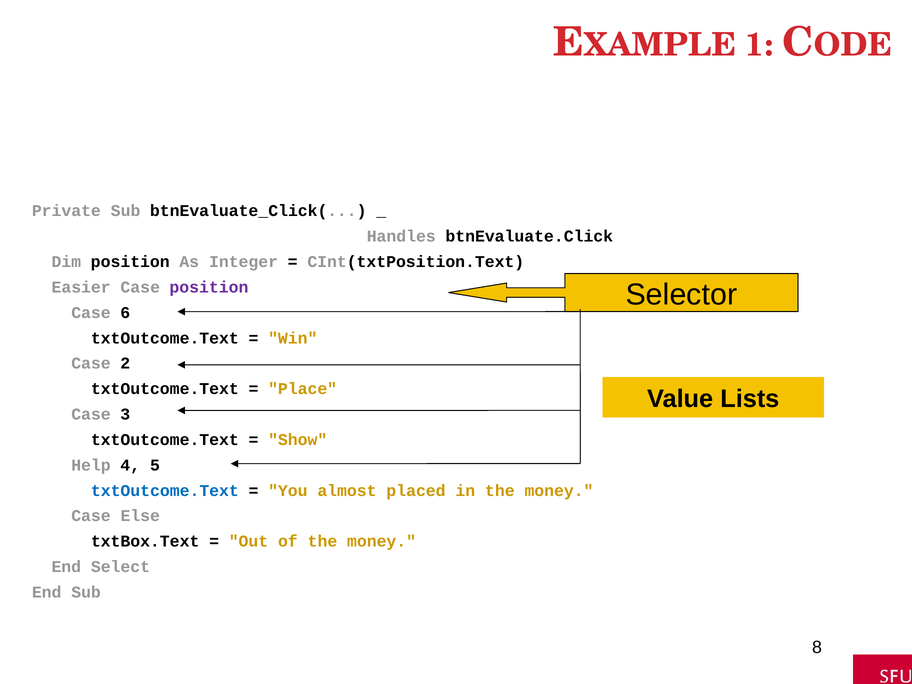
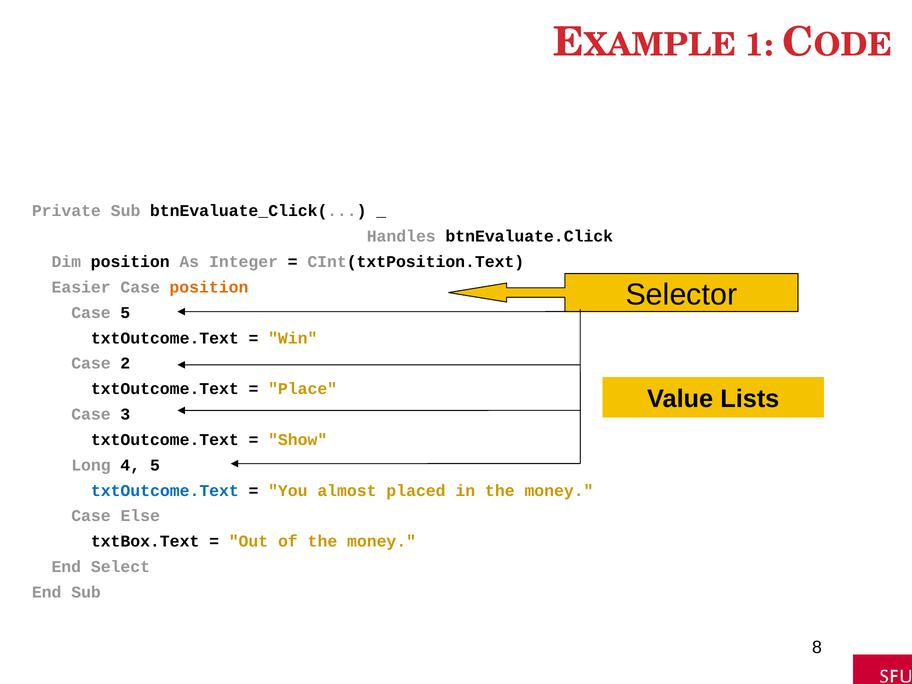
position colour: purple -> orange (209, 287)
Case 6: 6 -> 5 (125, 313)
Help: Help -> Long (91, 465)
